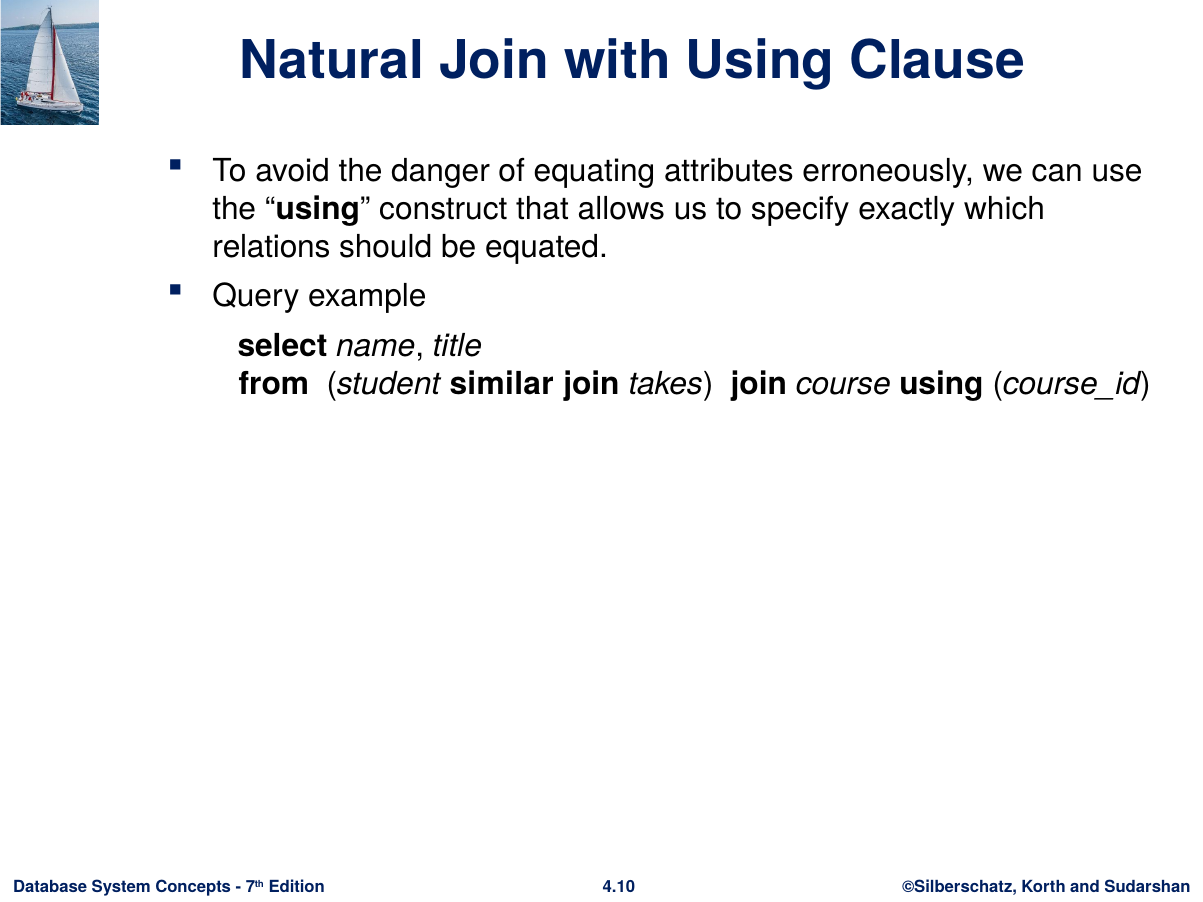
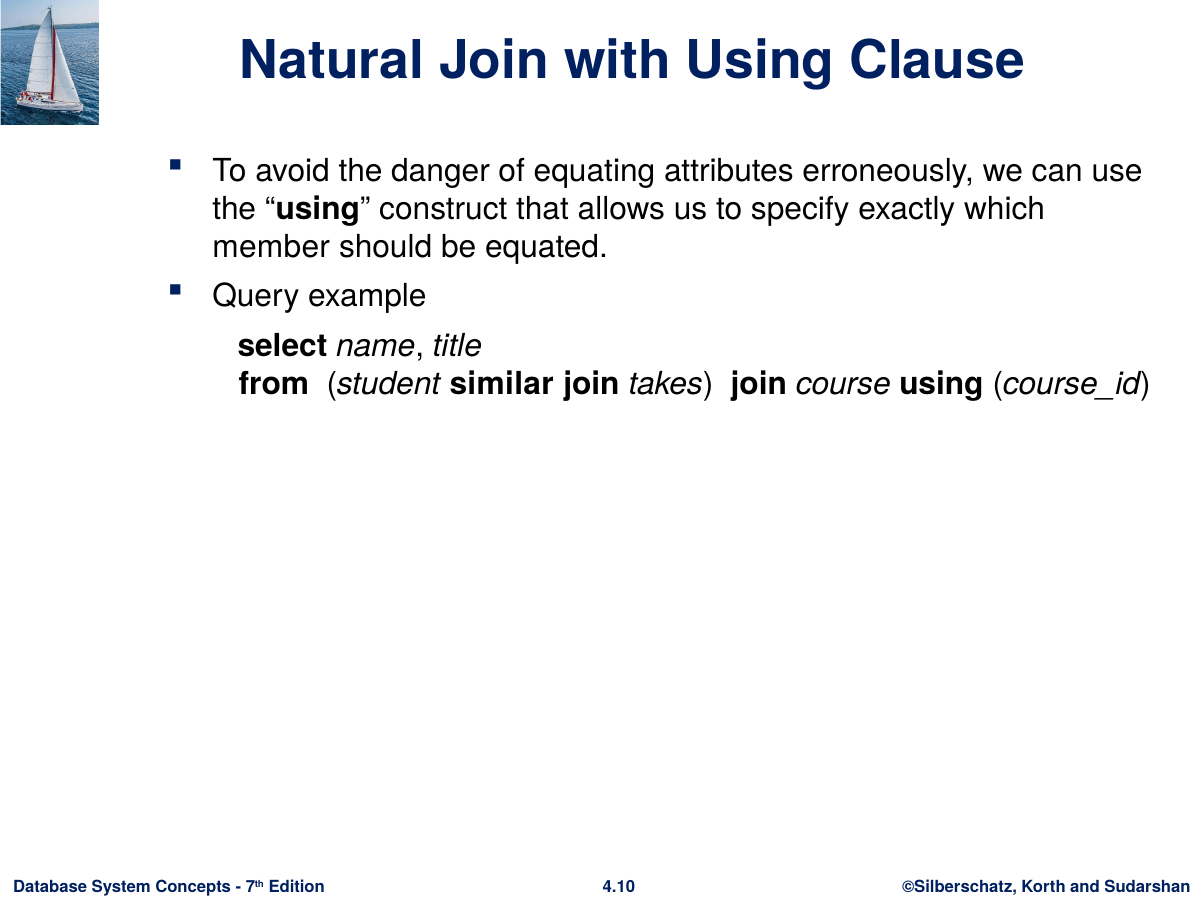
relations: relations -> member (271, 247)
